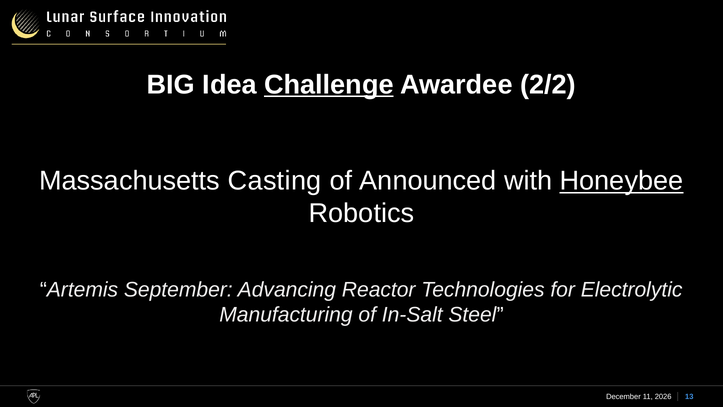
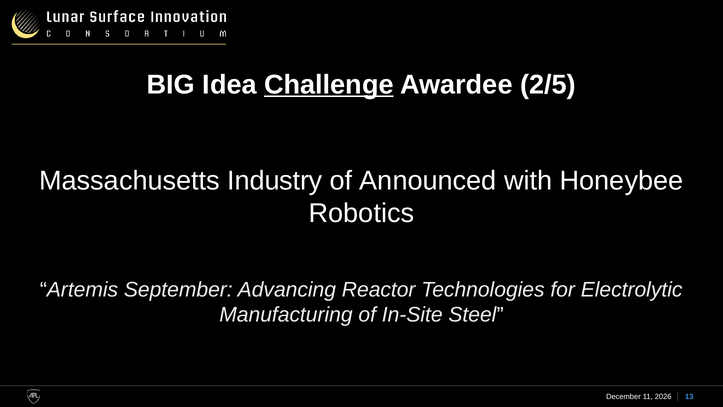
2/2: 2/2 -> 2/5 (548, 85)
Casting: Casting -> Industry (275, 181)
Honeybee underline: present -> none (621, 181)
In-Salt: In-Salt -> In-Site (412, 315)
